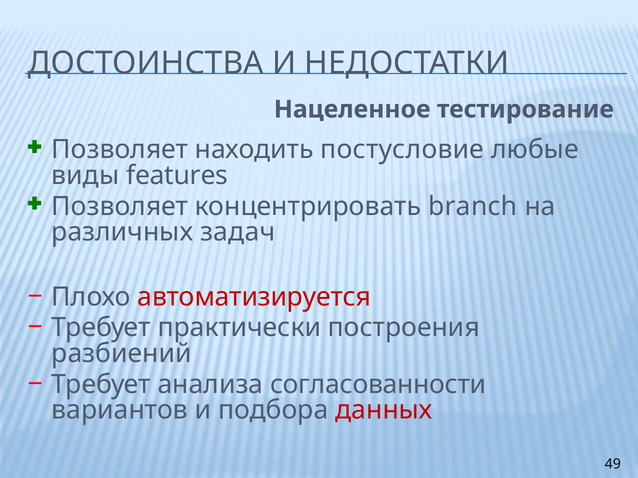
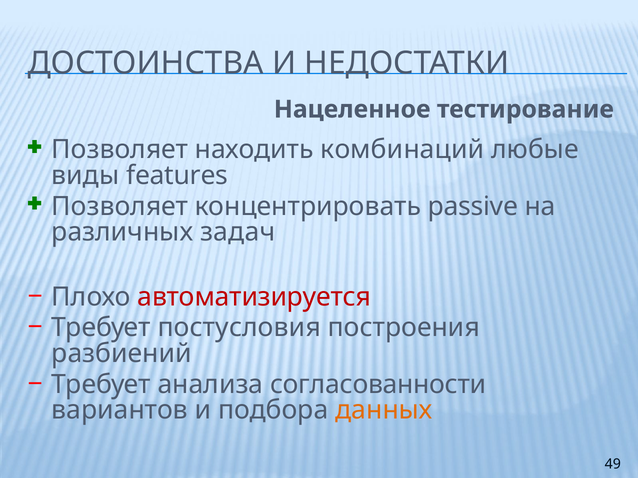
постусловие: постусловие -> комбинаций (402, 150)
branch: branch -> passive (473, 206)
практически: практически -> постусловия (239, 328)
данных colour: red -> orange (384, 411)
